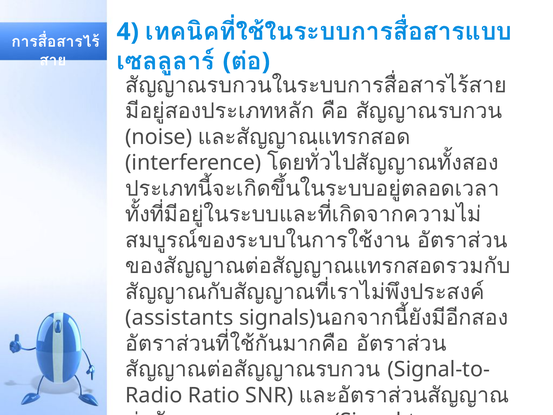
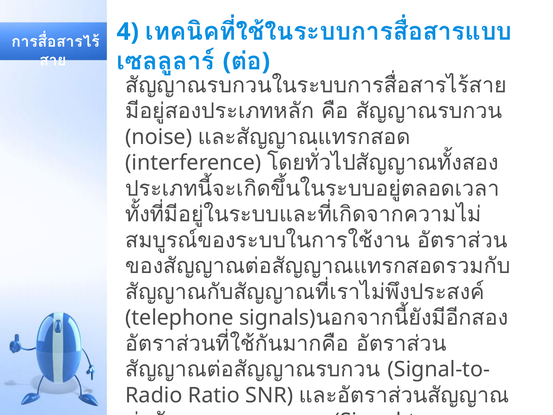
assistants: assistants -> telephone (179, 318)
